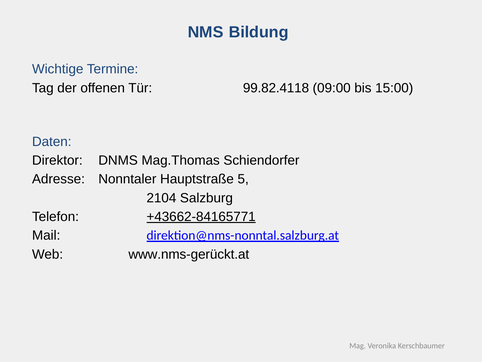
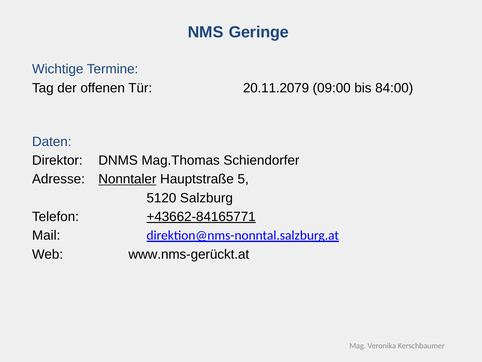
Bildung: Bildung -> Geringe (259, 32)
99.82.4118: 99.82.4118 -> 20.11.2079 (276, 88)
15:00: 15:00 -> 84:00 (394, 88)
Nonntaler underline: none -> present (127, 179)
2104: 2104 -> 5120 (161, 198)
